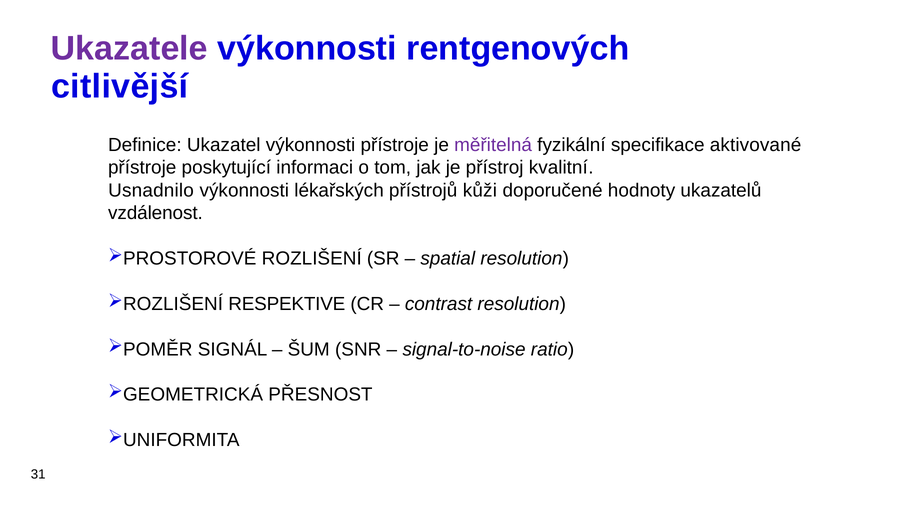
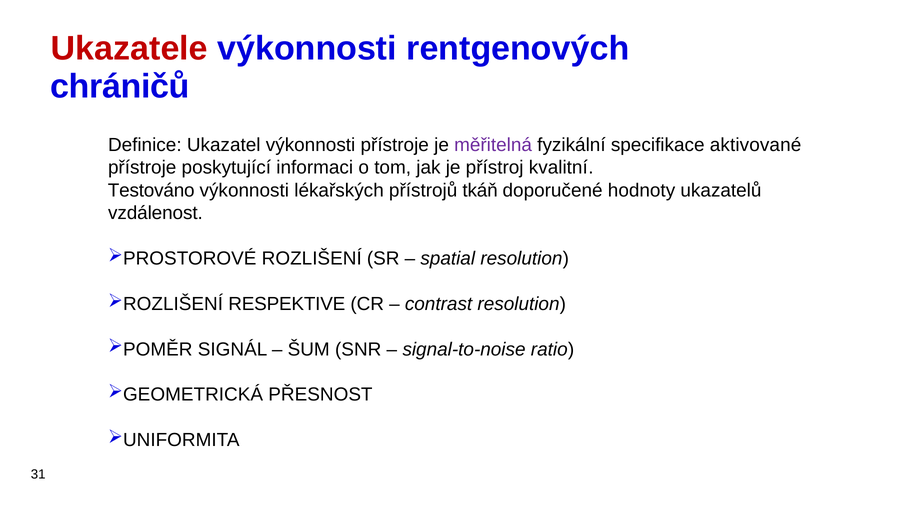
Ukazatele colour: purple -> red (129, 49)
citlivější: citlivější -> chráničů (120, 86)
Usnadnilo: Usnadnilo -> Testováno (151, 190)
kůži: kůži -> tkáň (480, 190)
